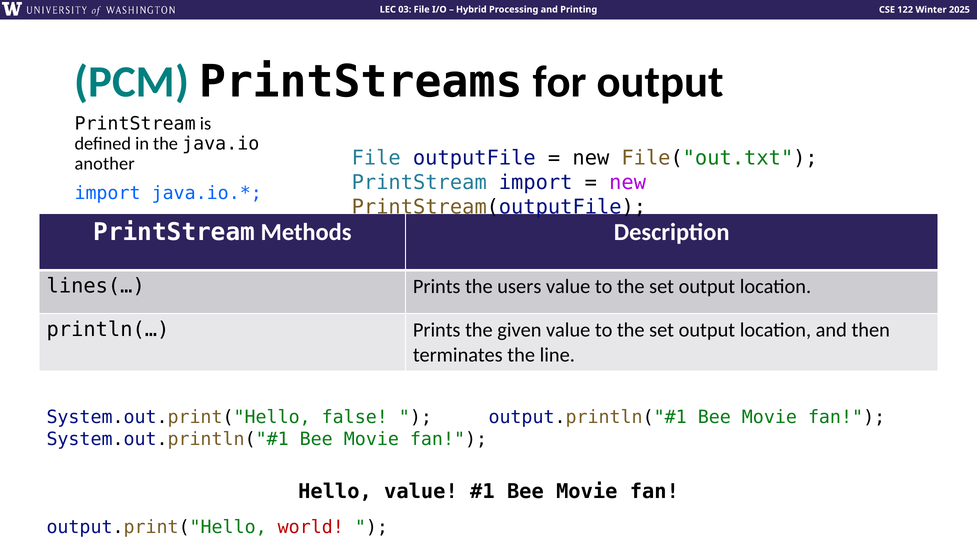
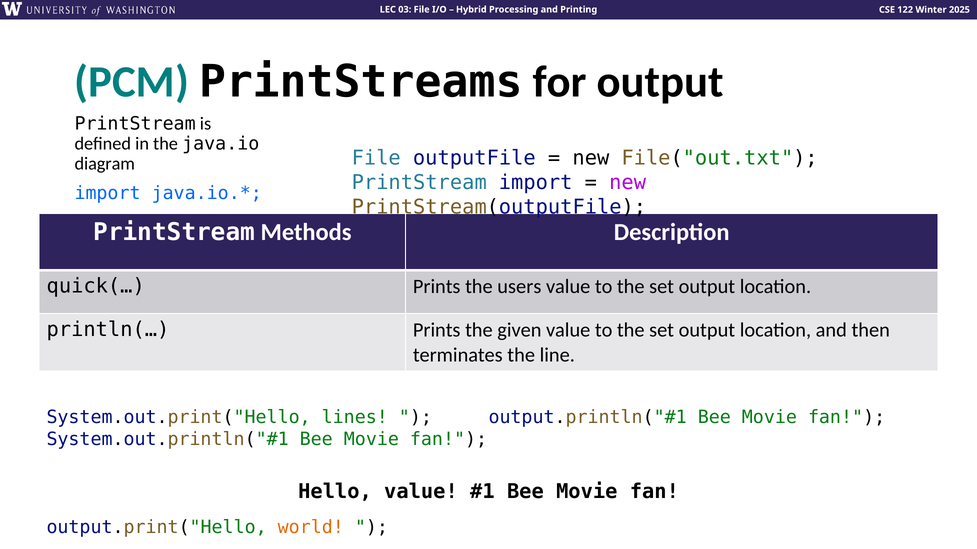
another: another -> diagram (105, 164)
lines(…: lines(… -> quick(… (96, 286)
false: false -> lines (355, 418)
world colour: red -> orange (311, 528)
